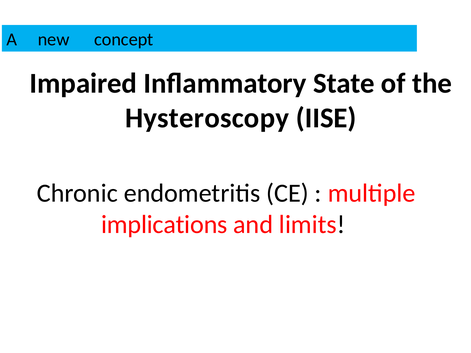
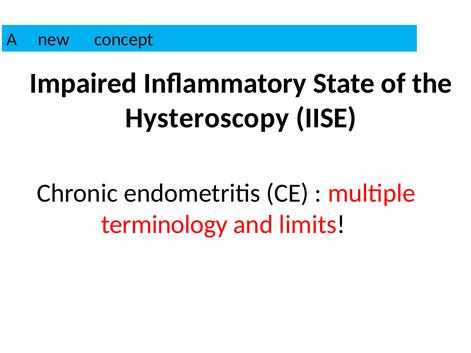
implications: implications -> terminology (164, 225)
